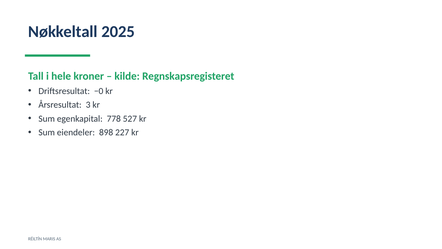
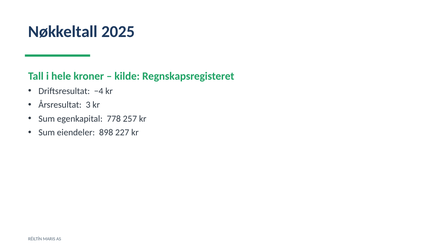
−0: −0 -> −4 (99, 91)
527: 527 -> 257 (130, 119)
